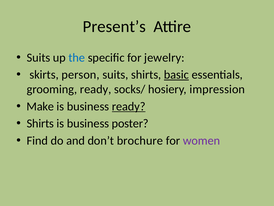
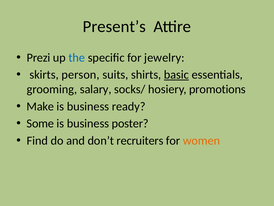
Suits: Suits -> Prezi (39, 57)
grooming ready: ready -> salary (96, 89)
impression: impression -> promotions (217, 89)
ready underline: present -> none (129, 106)
Shirts: Shirts -> Some (40, 123)
brochure: brochure -> recruiters (140, 140)
women colour: purple -> orange (201, 140)
